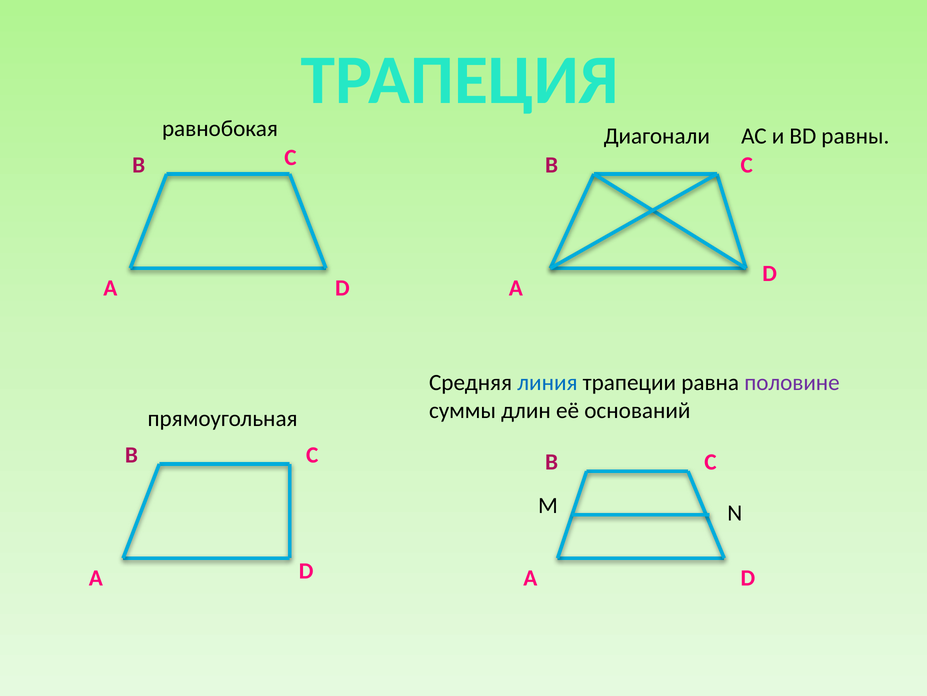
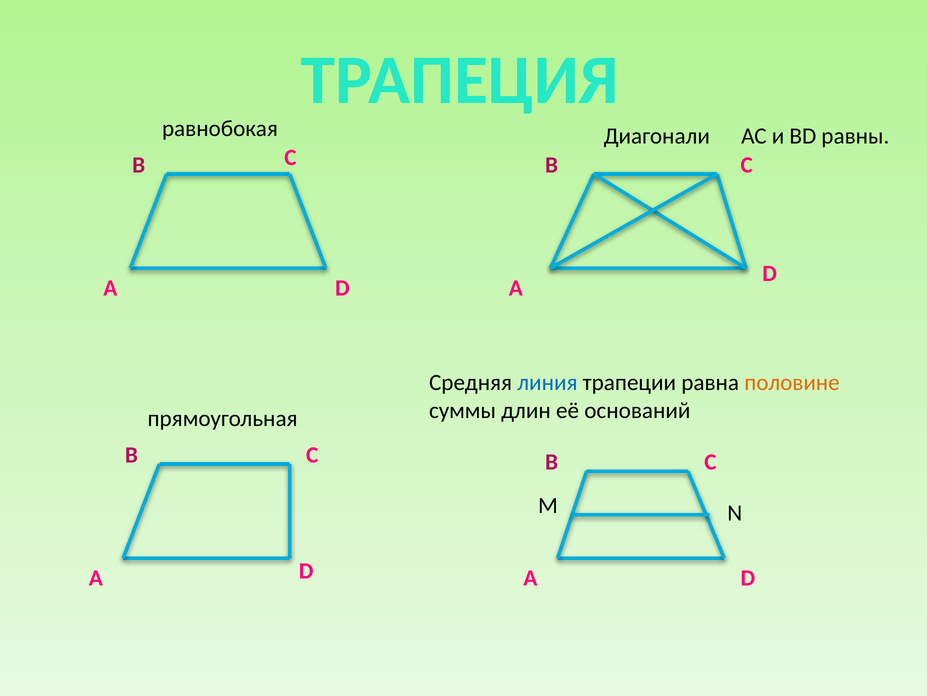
половине colour: purple -> orange (792, 382)
